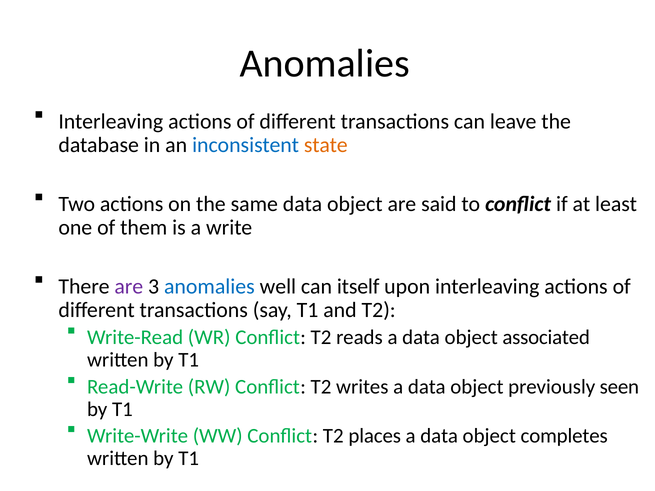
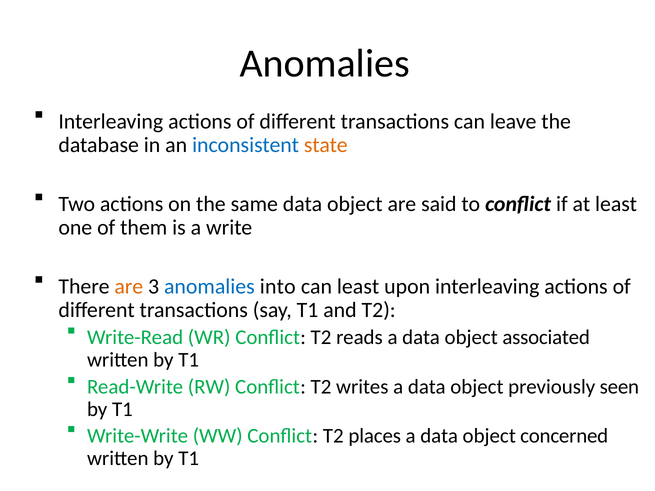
are colour: purple -> orange (129, 287)
well: well -> into (278, 287)
can itself: itself -> least (358, 287)
completes: completes -> concerned (564, 436)
